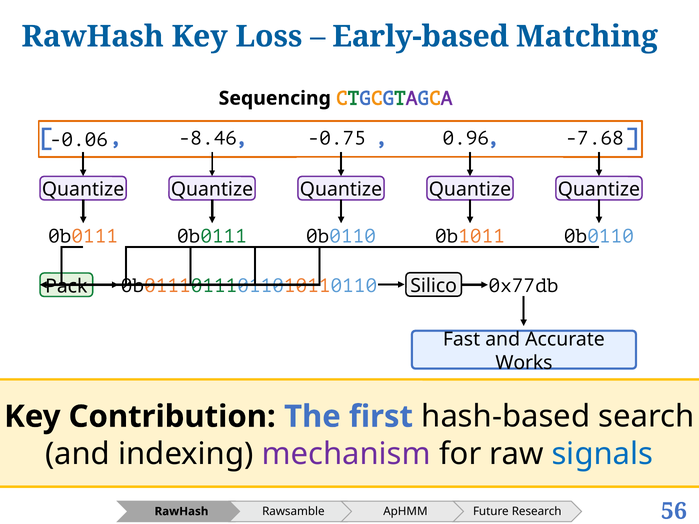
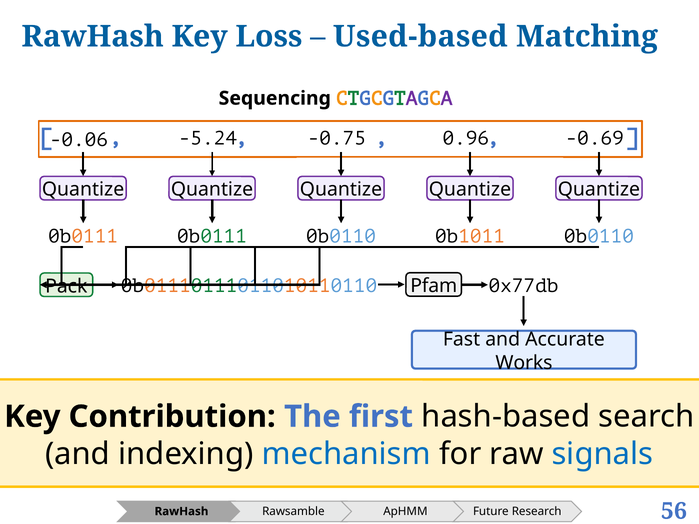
Early-based: Early-based -> Used-based (420, 37)
-8.46: -8.46 -> -5.24 (208, 139)
-7.68: -7.68 -> -0.69 (595, 139)
Silico: Silico -> Pfam (434, 286)
mechanism colour: purple -> blue (346, 454)
